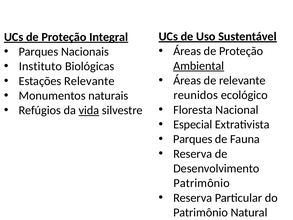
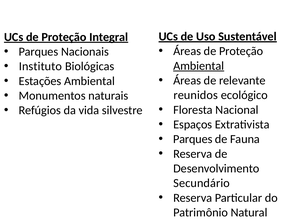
Estações Relevante: Relevante -> Ambiental (89, 81)
vida underline: present -> none (89, 110)
Especial: Especial -> Espaços (193, 124)
Patrimônio: Patrimônio -> Secundário (202, 183)
